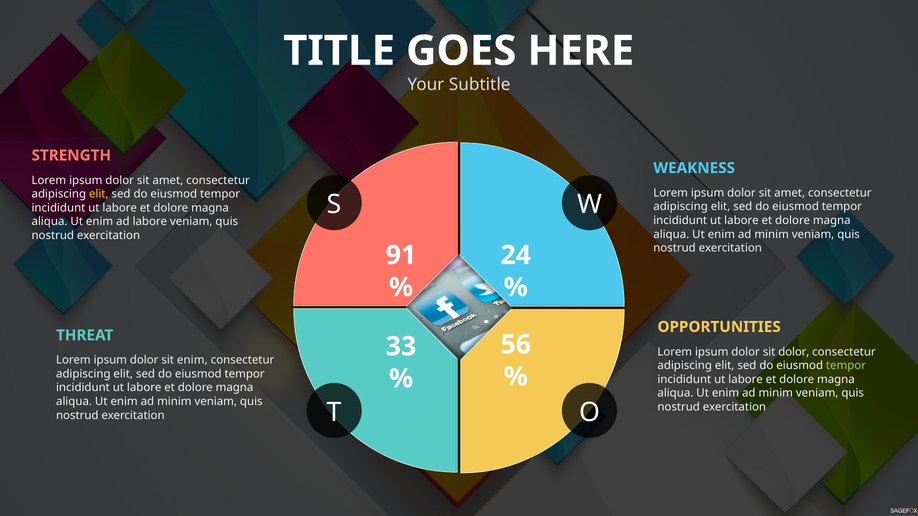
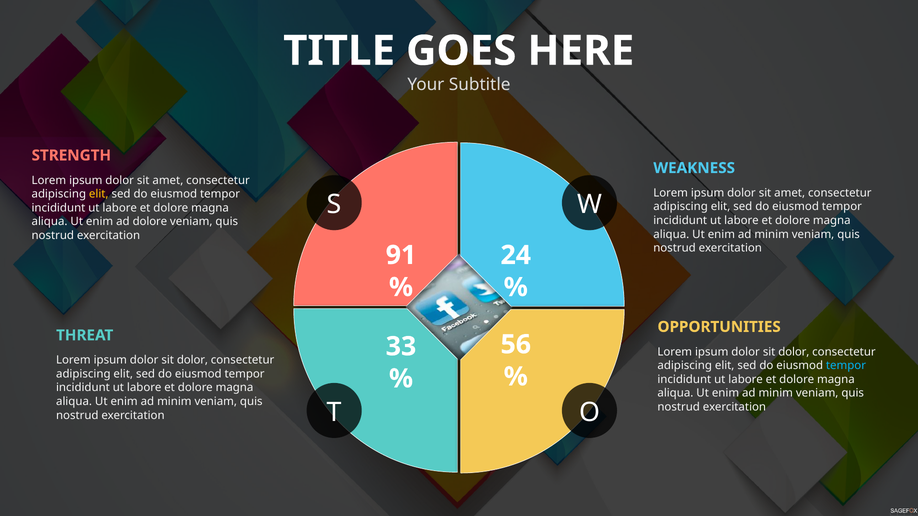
ad labore: labore -> dolore (150, 222)
enim: enim -> dolor (192, 360)
tempor colour: light green -> light blue (846, 366)
